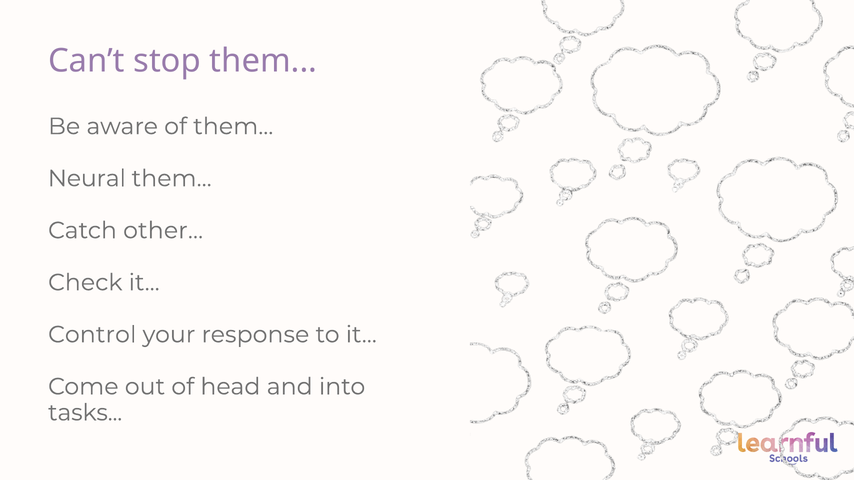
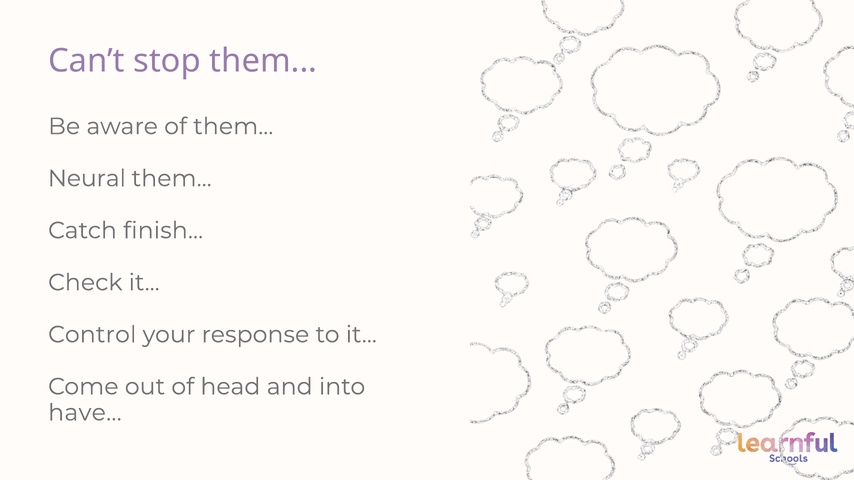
other: other -> finish (163, 231)
tasks: tasks -> have (85, 413)
